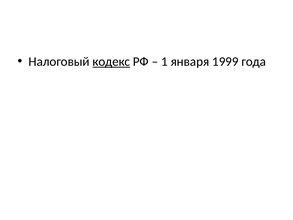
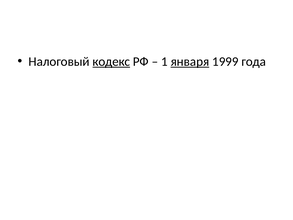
января underline: none -> present (190, 61)
